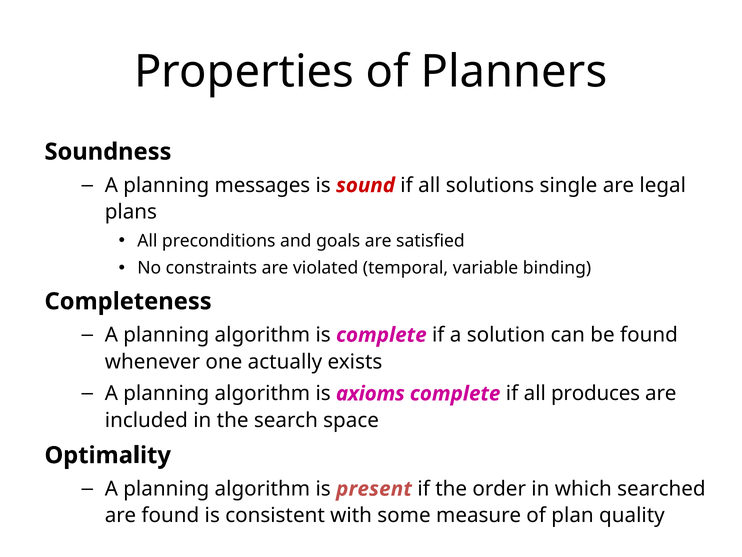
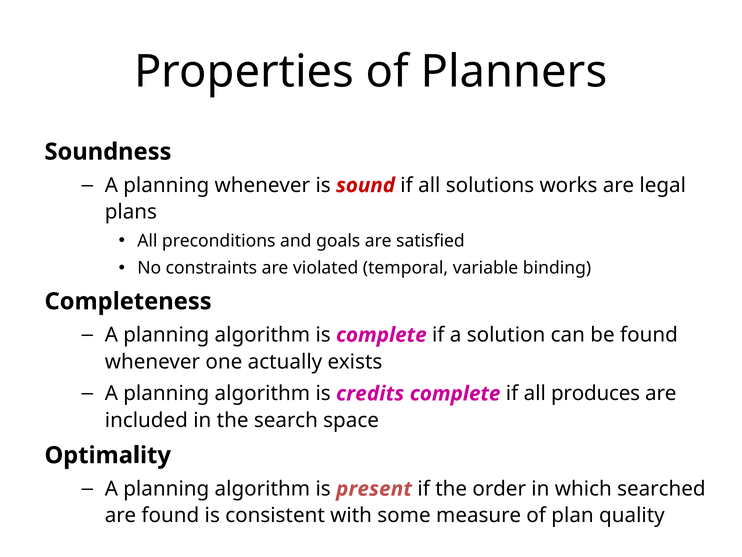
planning messages: messages -> whenever (262, 185)
single: single -> works (569, 185)
axioms: axioms -> credits (370, 393)
